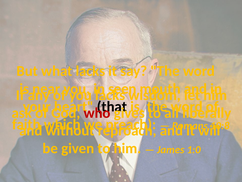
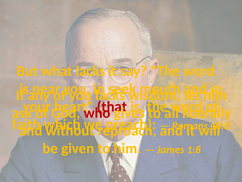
seen: seen -> seek (122, 89)
that colour: black -> red (112, 106)
1:0: 1:0 -> 1:8 (194, 149)
